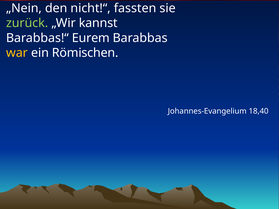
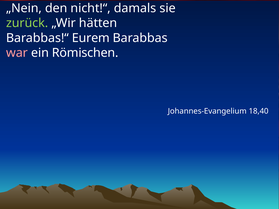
fassten: fassten -> damals (135, 8)
kannst: kannst -> hätten (98, 23)
war colour: yellow -> pink (17, 53)
